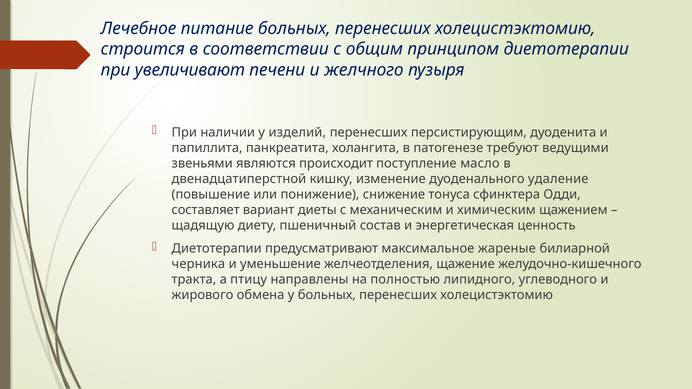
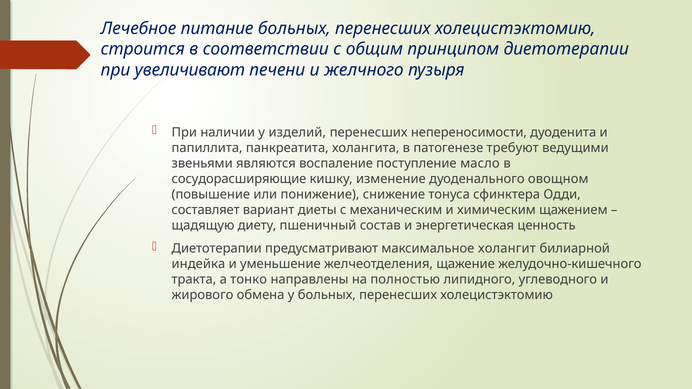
персистирующим: персистирующим -> непереносимости (469, 132)
происходит: происходит -> воспаление (336, 164)
двенадцатиперстной: двенадцатиперстной -> сосудорасширяющие (239, 179)
удаление: удаление -> овощном (558, 179)
жареные: жареные -> холангит (507, 249)
черника: черника -> индейка (198, 264)
птицу: птицу -> тонко (249, 280)
